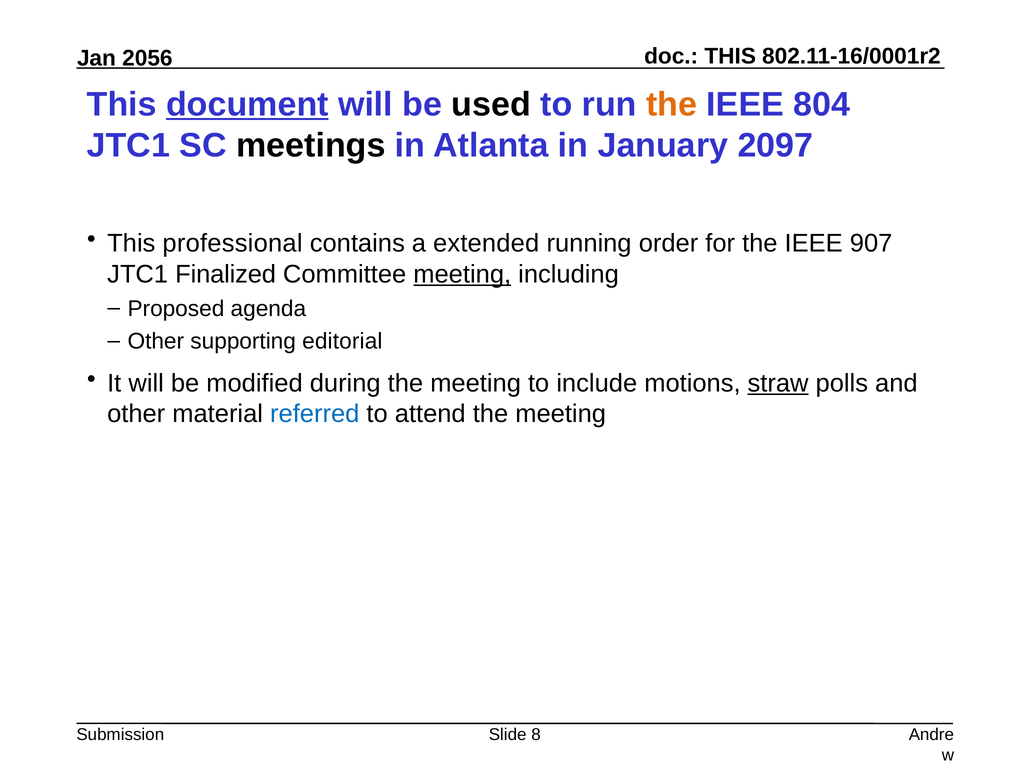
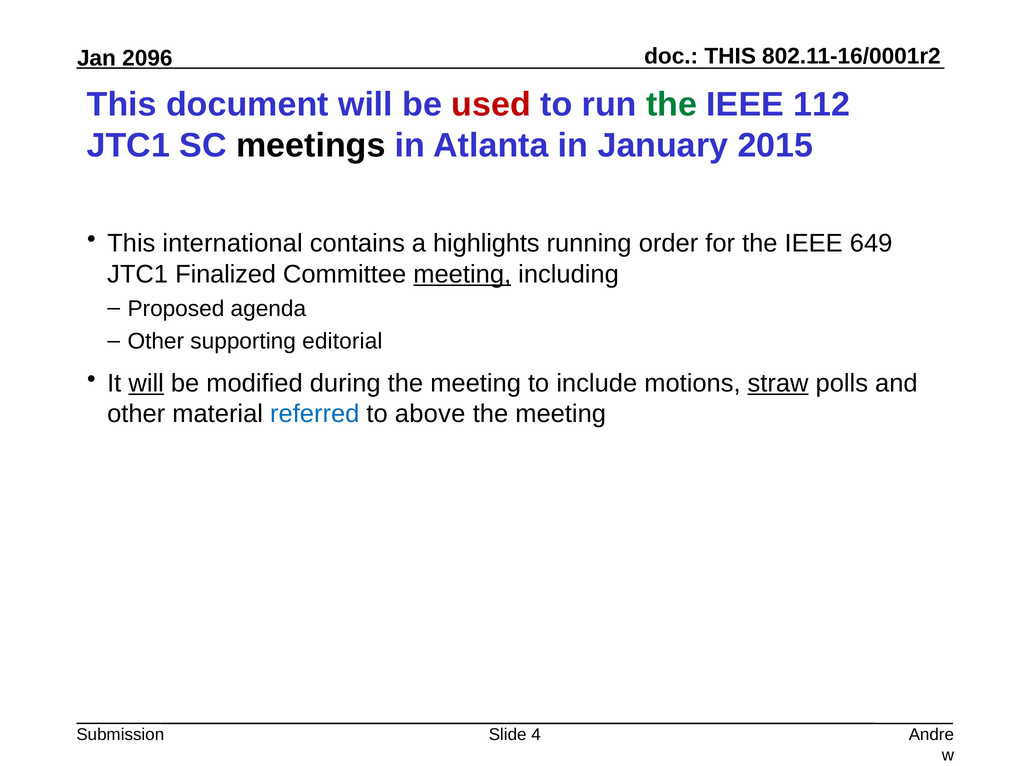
2056: 2056 -> 2096 (147, 58)
document underline: present -> none (247, 105)
used colour: black -> red (491, 105)
the colour: orange -> green (672, 105)
804: 804 -> 112 (822, 105)
2097: 2097 -> 2015 (775, 145)
professional: professional -> international (233, 243)
extended: extended -> highlights (486, 243)
907: 907 -> 649 (871, 243)
will underline: none -> present (146, 383)
attend: attend -> above (430, 414)
8: 8 -> 4 (536, 734)
